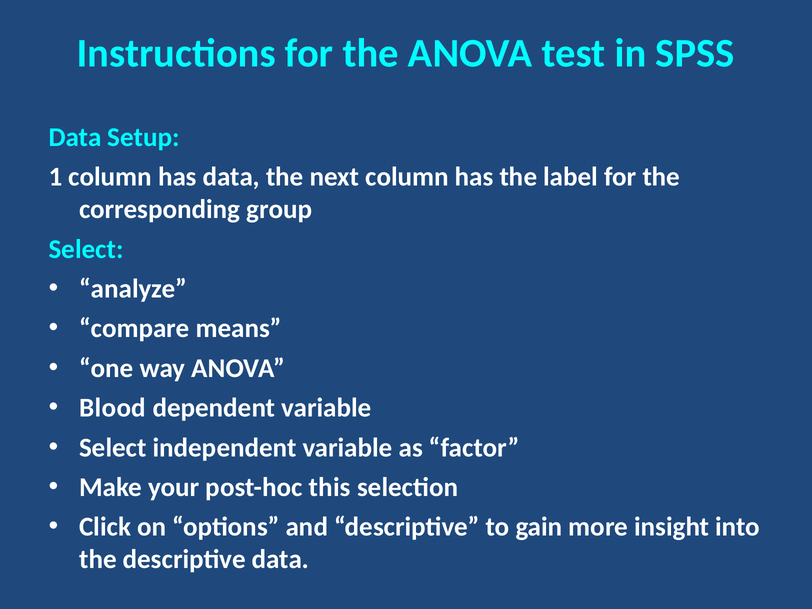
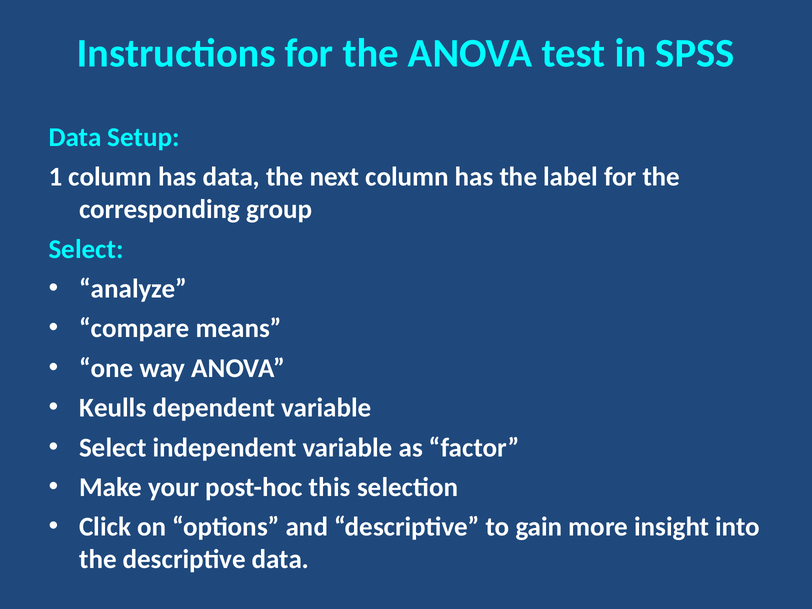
Blood: Blood -> Keulls (113, 408)
